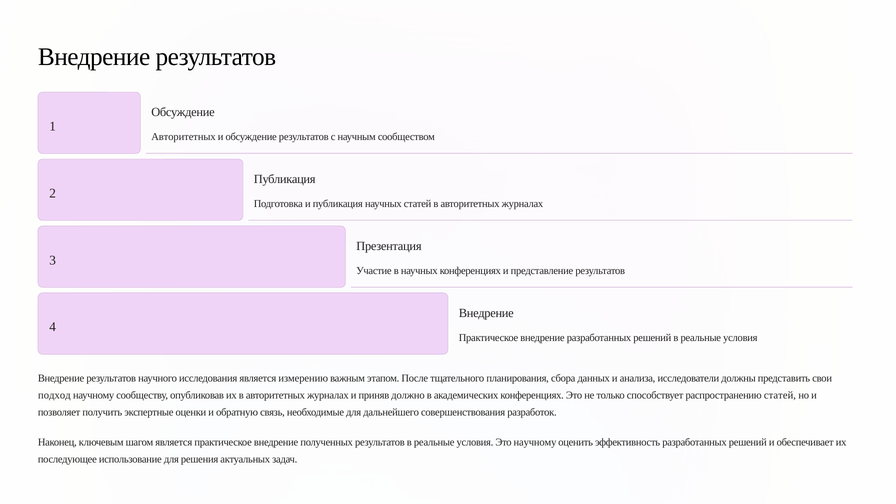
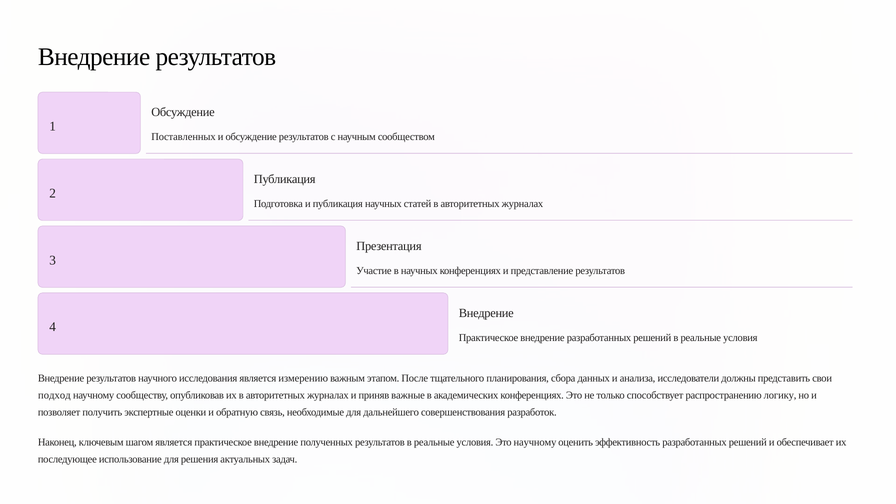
Авторитетных: Авторитетных -> Поставленных (184, 137)
должно: должно -> важные (408, 395)
распространению статей: статей -> логику (780, 395)
